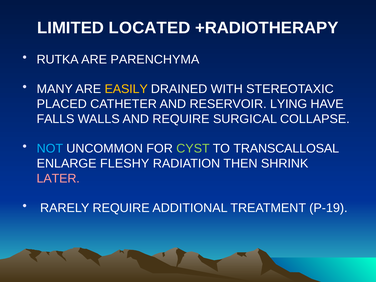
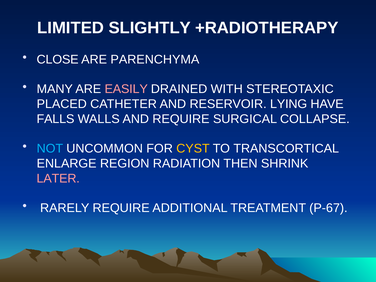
LOCATED: LOCATED -> SLIGHTLY (150, 28)
RUTKA: RUTKA -> CLOSE (58, 59)
EASILY colour: yellow -> pink (126, 89)
CYST colour: light green -> yellow (193, 148)
TRANSCALLOSAL: TRANSCALLOSAL -> TRANSCORTICAL (286, 148)
FLESHY: FLESHY -> REGION (125, 164)
P-19: P-19 -> P-67 (328, 208)
